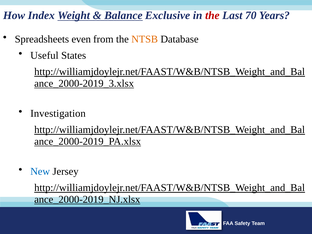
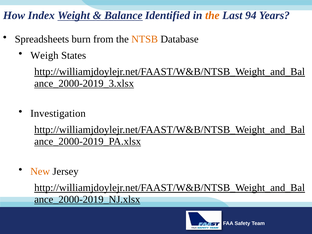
Exclusive: Exclusive -> Identified (168, 15)
the colour: red -> orange (212, 15)
70: 70 -> 94 (251, 15)
even: even -> burn (81, 39)
Useful: Useful -> Weigh (44, 55)
New colour: blue -> orange (40, 171)
